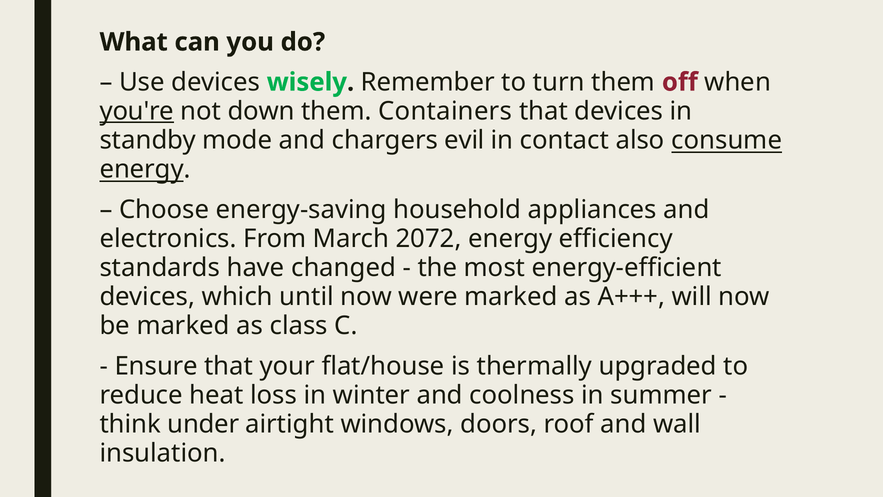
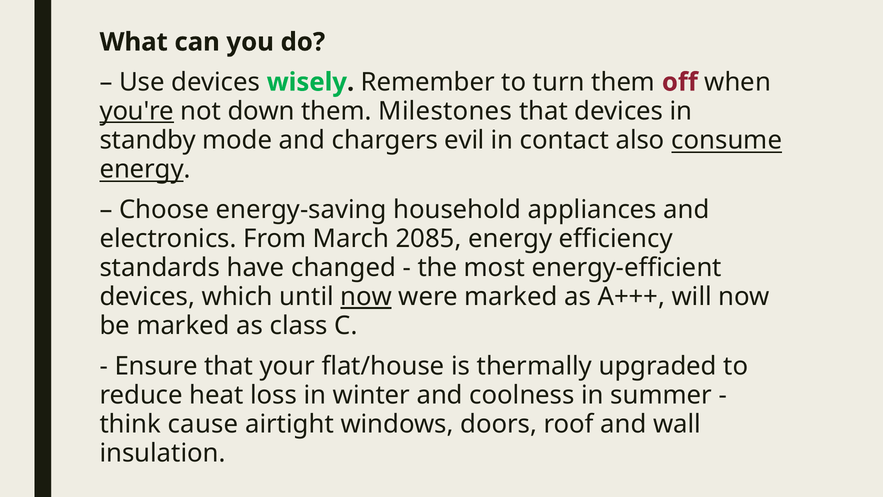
Containers: Containers -> Milestones (445, 111)
2072: 2072 -> 2085 (429, 239)
now underline: none -> present (366, 297)
under: under -> cause (203, 424)
